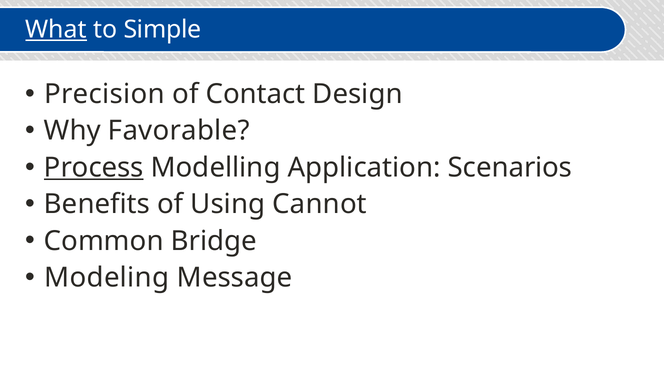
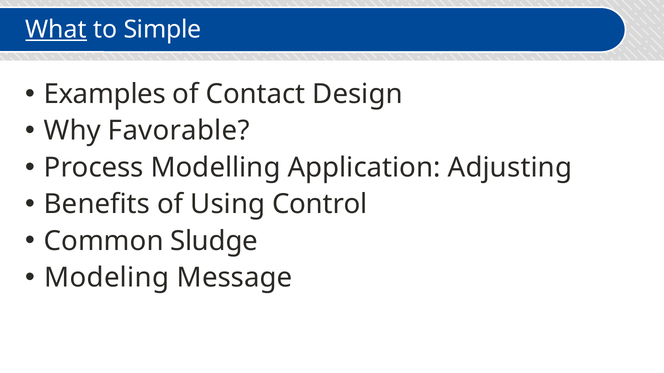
Precision: Precision -> Examples (105, 94)
Process underline: present -> none (94, 168)
Scenarios: Scenarios -> Adjusting (510, 168)
Cannot: Cannot -> Control (320, 204)
Bridge: Bridge -> Sludge (214, 241)
